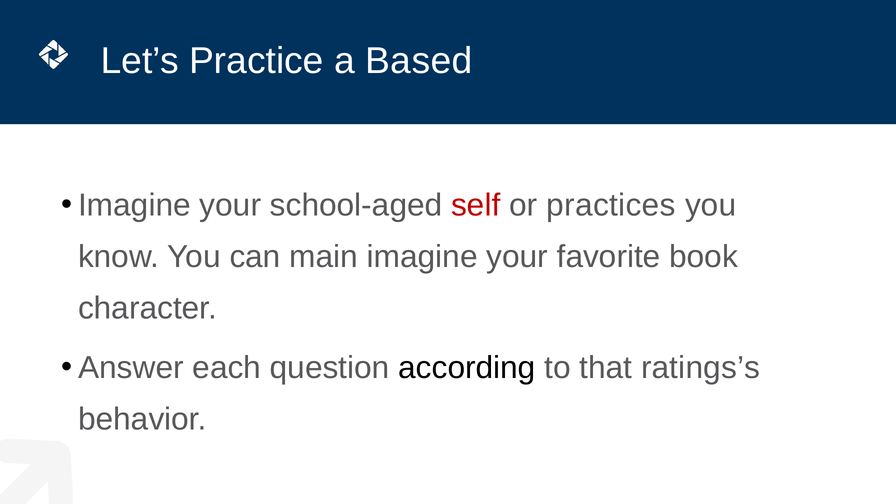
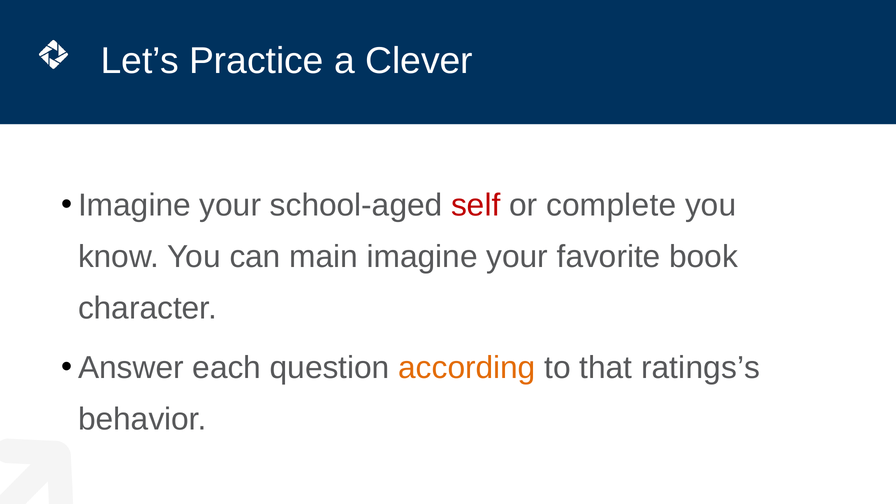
Based: Based -> Clever (419, 61)
practices: practices -> complete (611, 205)
according colour: black -> orange (467, 368)
